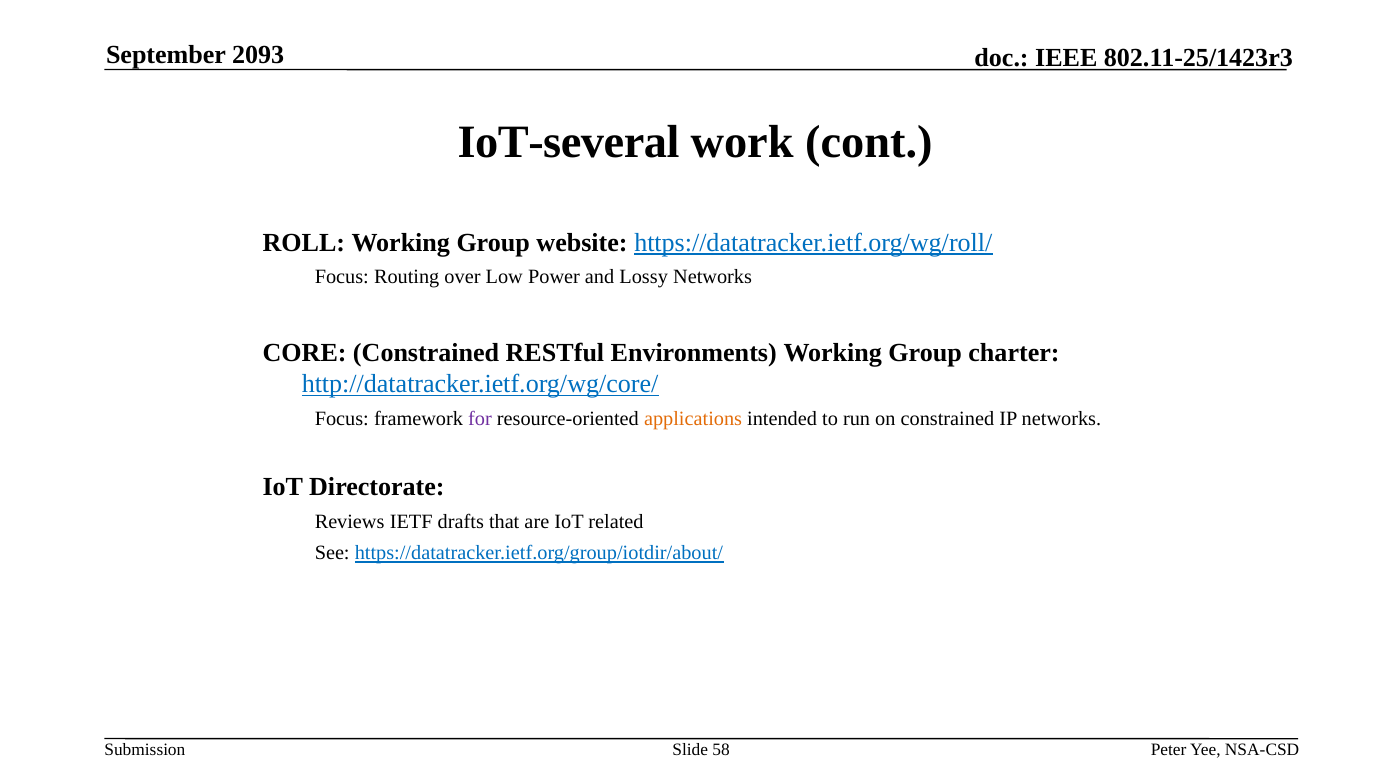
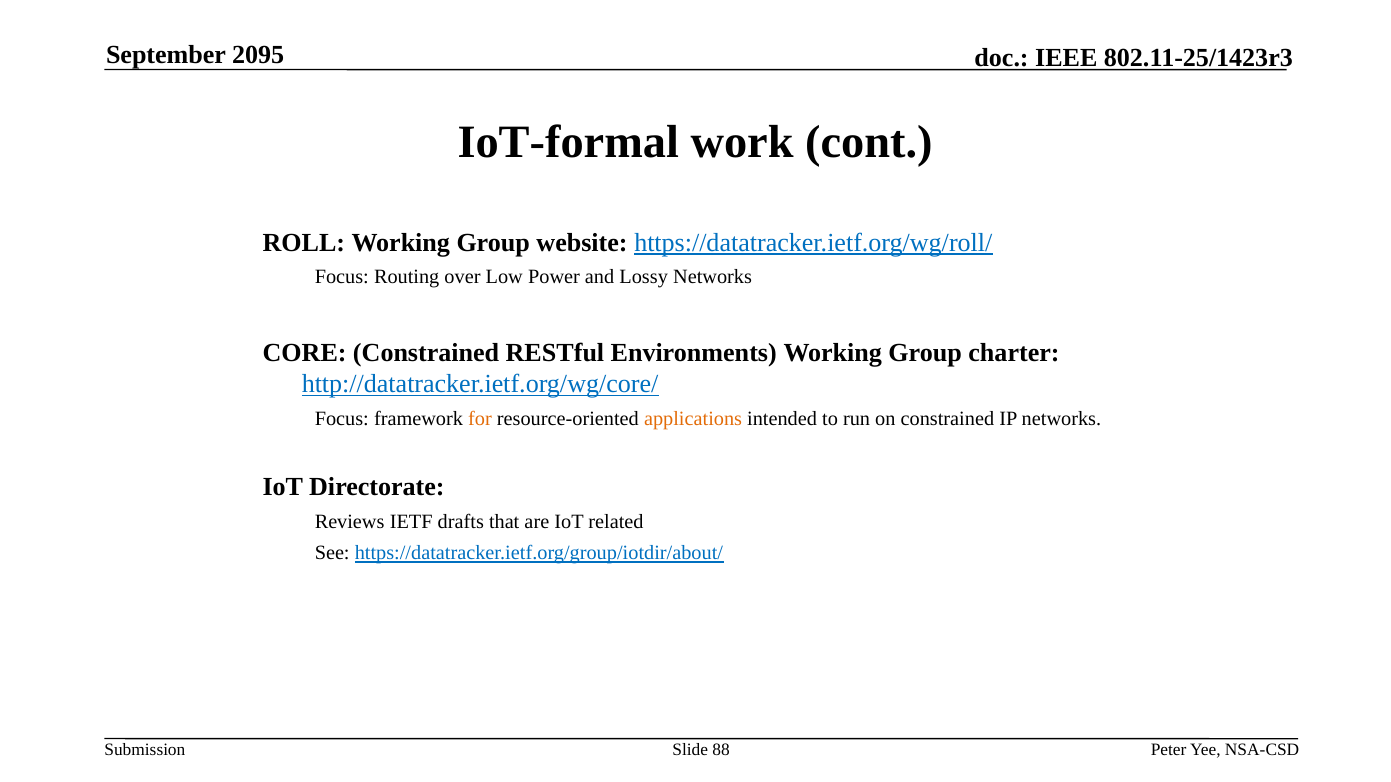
2093: 2093 -> 2095 (258, 55)
IoT-several: IoT-several -> IoT-formal (568, 142)
for colour: purple -> orange (480, 419)
58: 58 -> 88 (721, 750)
